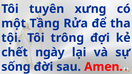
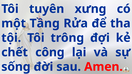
ngày: ngày -> công (50, 52)
